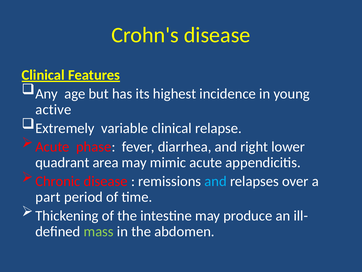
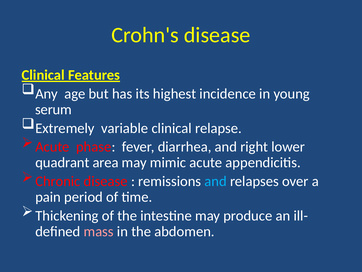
active: active -> serum (53, 109)
part: part -> pain (48, 197)
mass colour: light green -> pink (99, 231)
